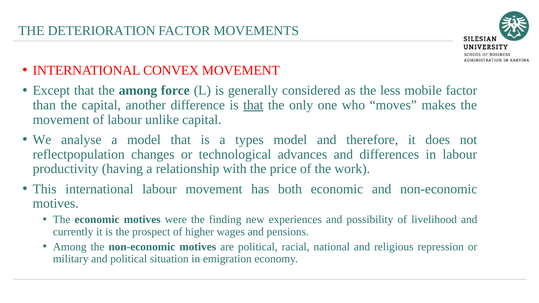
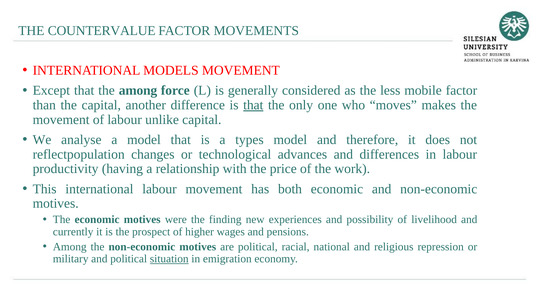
DETERIORATION: DETERIORATION -> COUNTERVALUE (102, 31)
CONVEX: CONVEX -> MODELS (171, 70)
situation underline: none -> present (169, 259)
